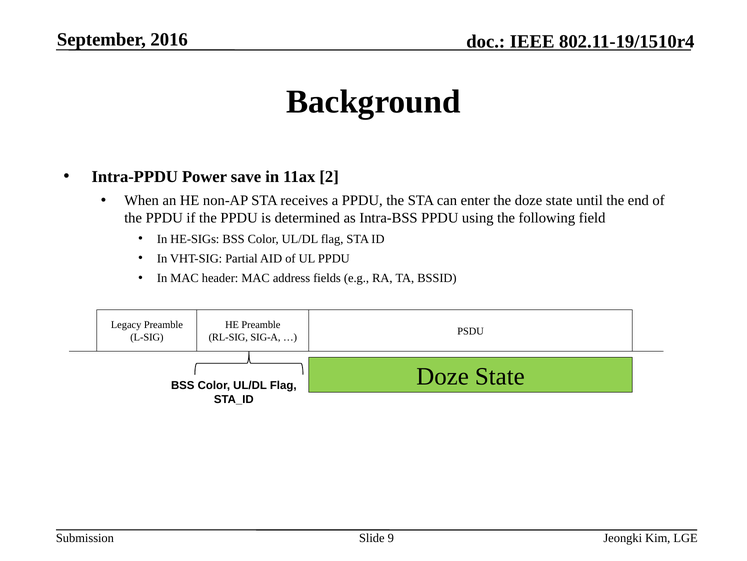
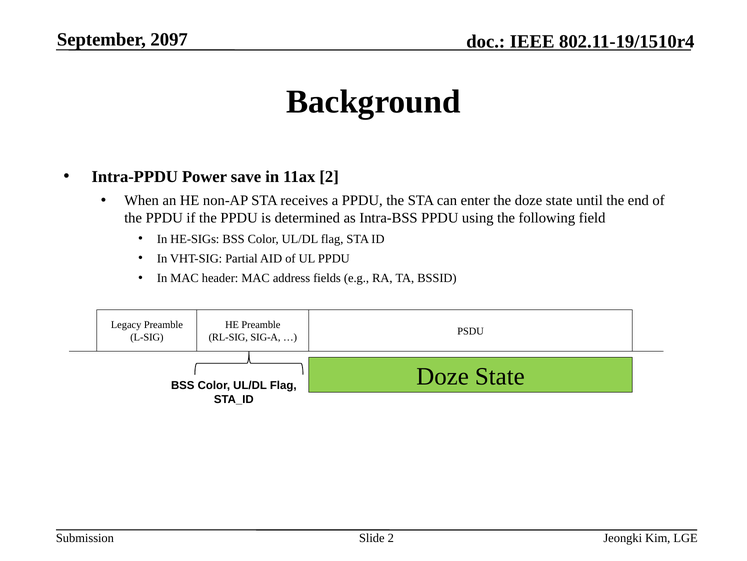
2016: 2016 -> 2097 (169, 40)
Slide 9: 9 -> 2 (391, 537)
